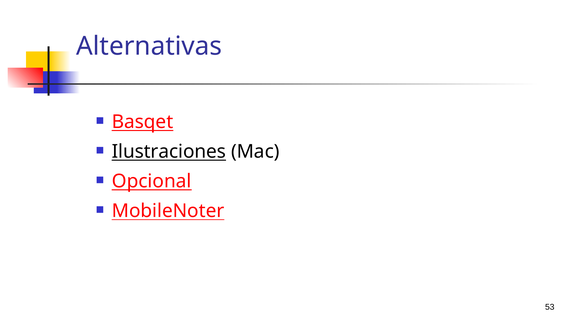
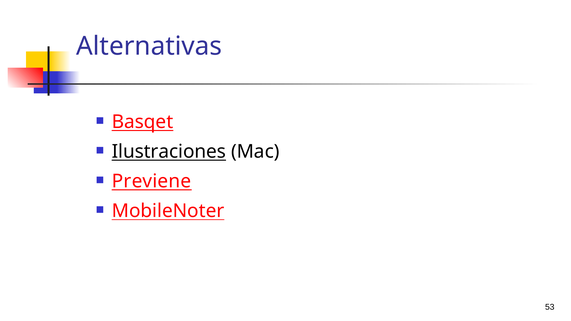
Opcional: Opcional -> Previene (152, 181)
